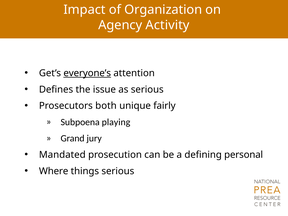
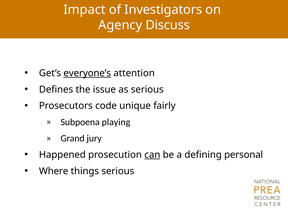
Organization: Organization -> Investigators (163, 10)
Activity: Activity -> Discuss (168, 25)
both: both -> code (106, 106)
Mandated: Mandated -> Happened (62, 155)
can underline: none -> present (152, 155)
